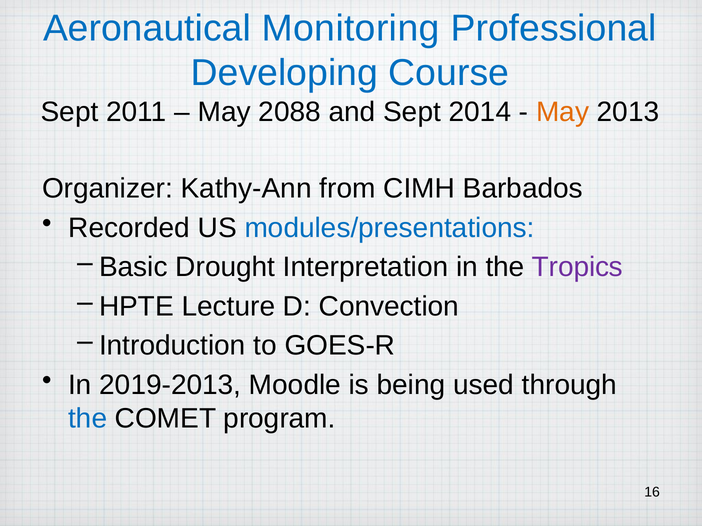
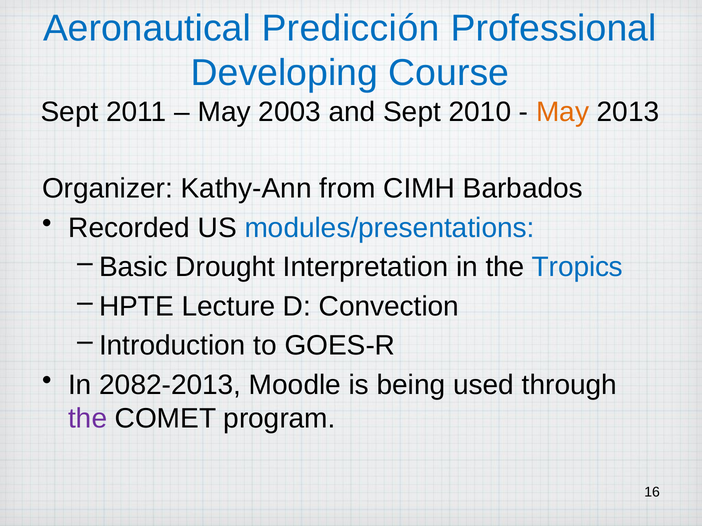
Monitoring: Monitoring -> Predicción (351, 28)
2088: 2088 -> 2003 (290, 112)
2014: 2014 -> 2010 (480, 112)
Tropics colour: purple -> blue (577, 267)
2019-2013: 2019-2013 -> 2082-2013 (170, 385)
the colour: blue -> purple (88, 419)
